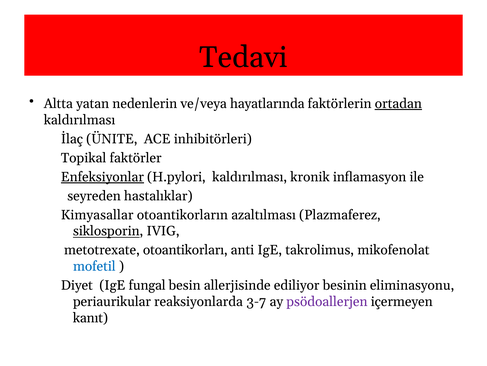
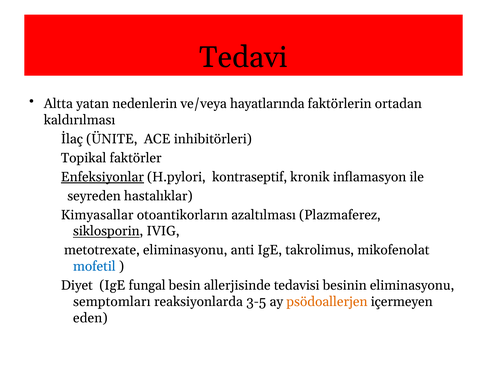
ortadan underline: present -> none (398, 103)
H.pylori kaldırılması: kaldırılması -> kontraseptif (250, 177)
metotrexate otoantikorları: otoantikorları -> eliminasyonu (185, 250)
ediliyor: ediliyor -> tedavisi (297, 285)
periaurikular: periaurikular -> semptomları (112, 301)
3-7: 3-7 -> 3-5 (256, 301)
psödoallerjen colour: purple -> orange (327, 301)
kanıt: kanıt -> eden (90, 317)
